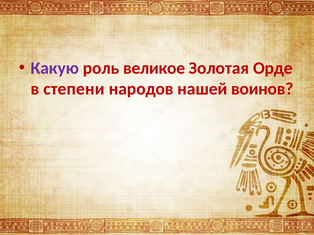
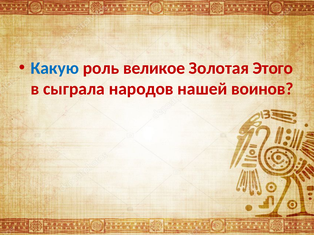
Какую colour: purple -> blue (55, 68)
Орде: Орде -> Этого (273, 68)
степени: степени -> сыграла (74, 89)
